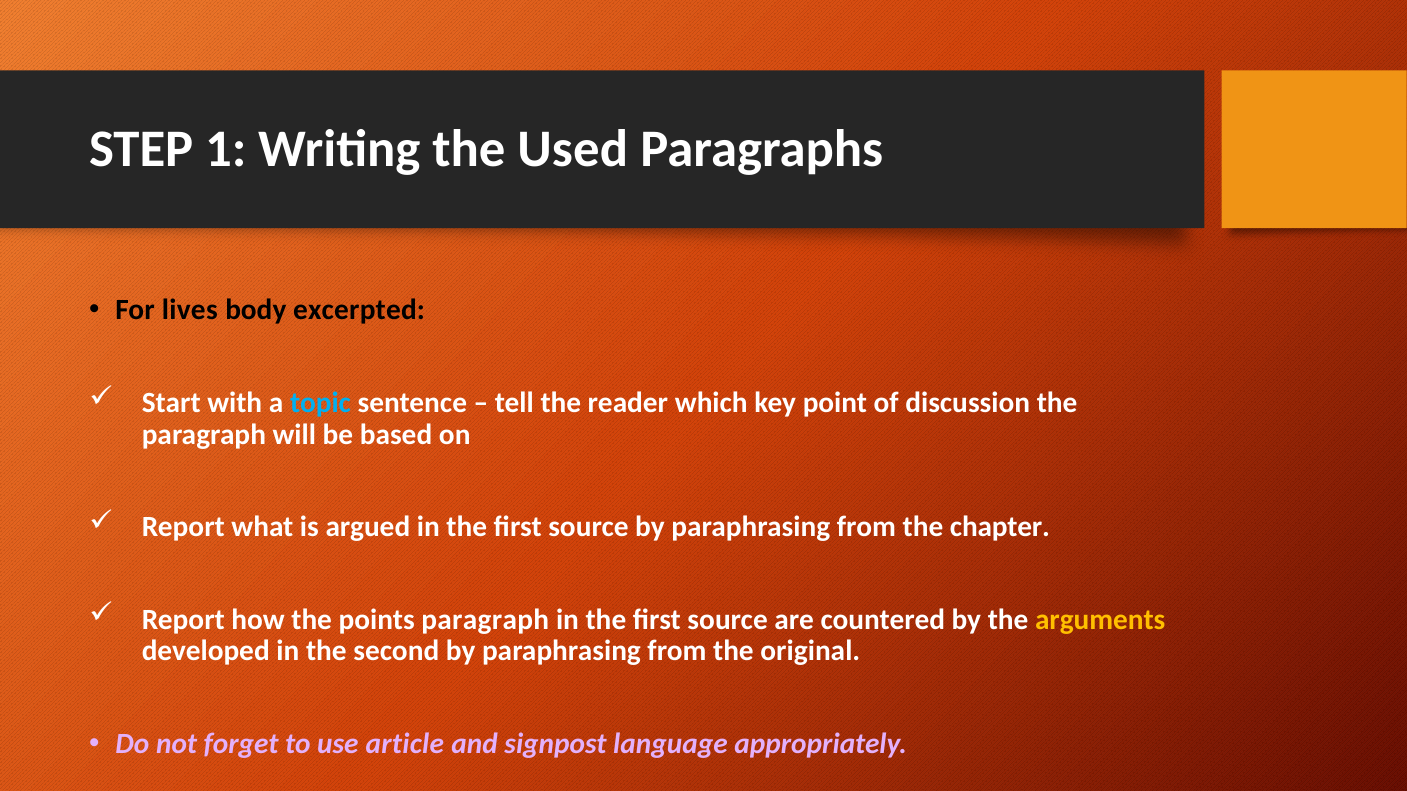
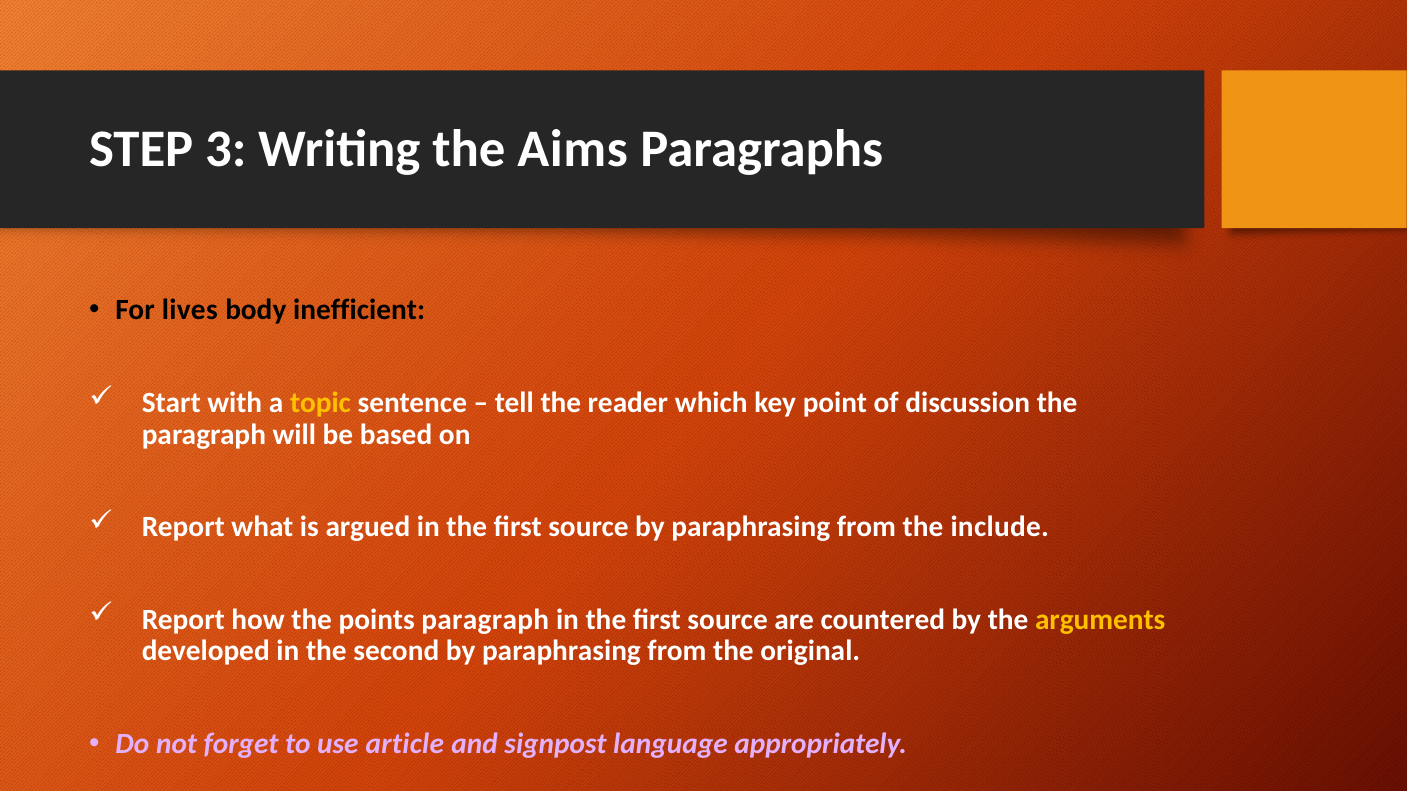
1: 1 -> 3 (226, 149)
Used: Used -> Aims (573, 149)
excerpted: excerpted -> inefficient (359, 310)
topic colour: light blue -> yellow (321, 403)
chapter: chapter -> include (1000, 527)
